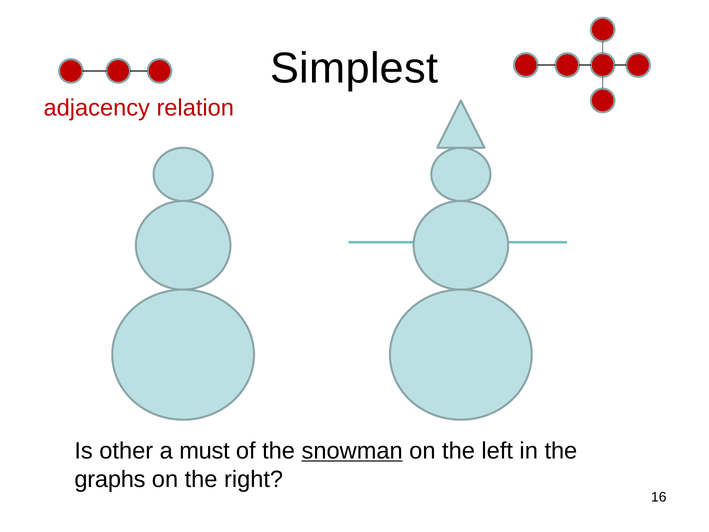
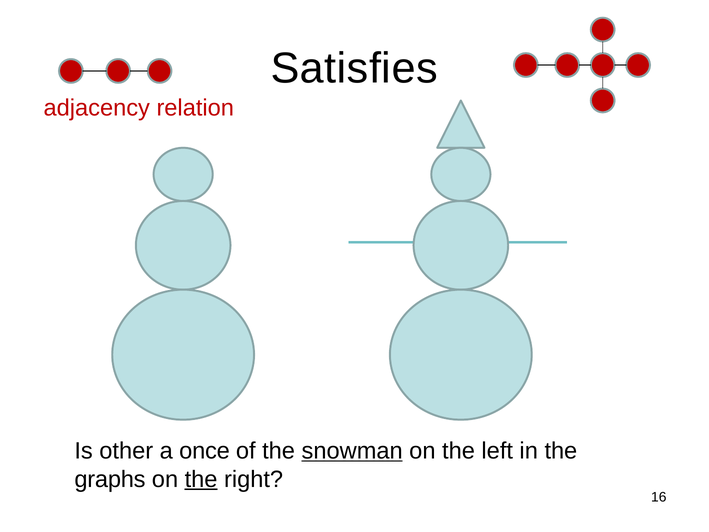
Simplest: Simplest -> Satisfies (354, 69)
must: must -> once (205, 451)
the underline: none -> present (201, 479)
